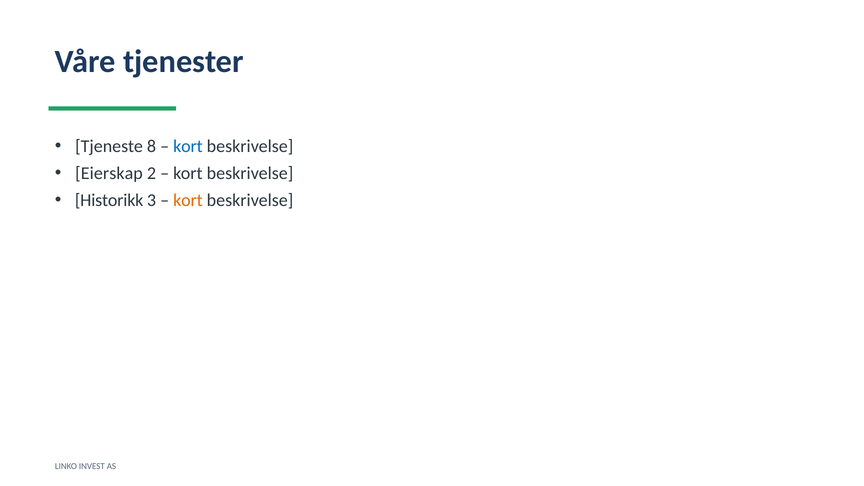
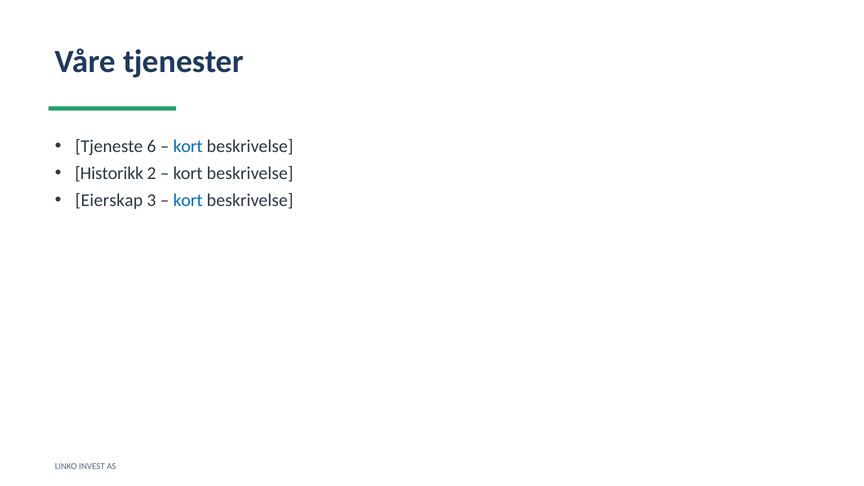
8: 8 -> 6 (151, 146)
Eierskap: Eierskap -> Historikk (109, 173)
Historikk: Historikk -> Eierskap (109, 200)
kort colour: orange -> blue (188, 200)
